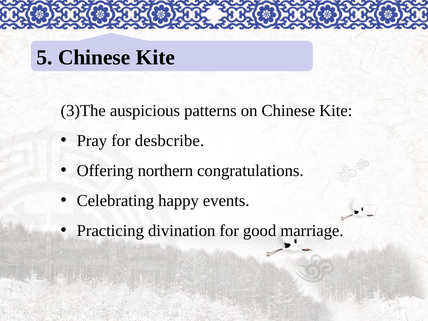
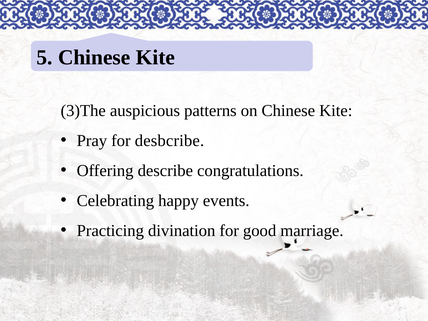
northern: northern -> describe (165, 171)
